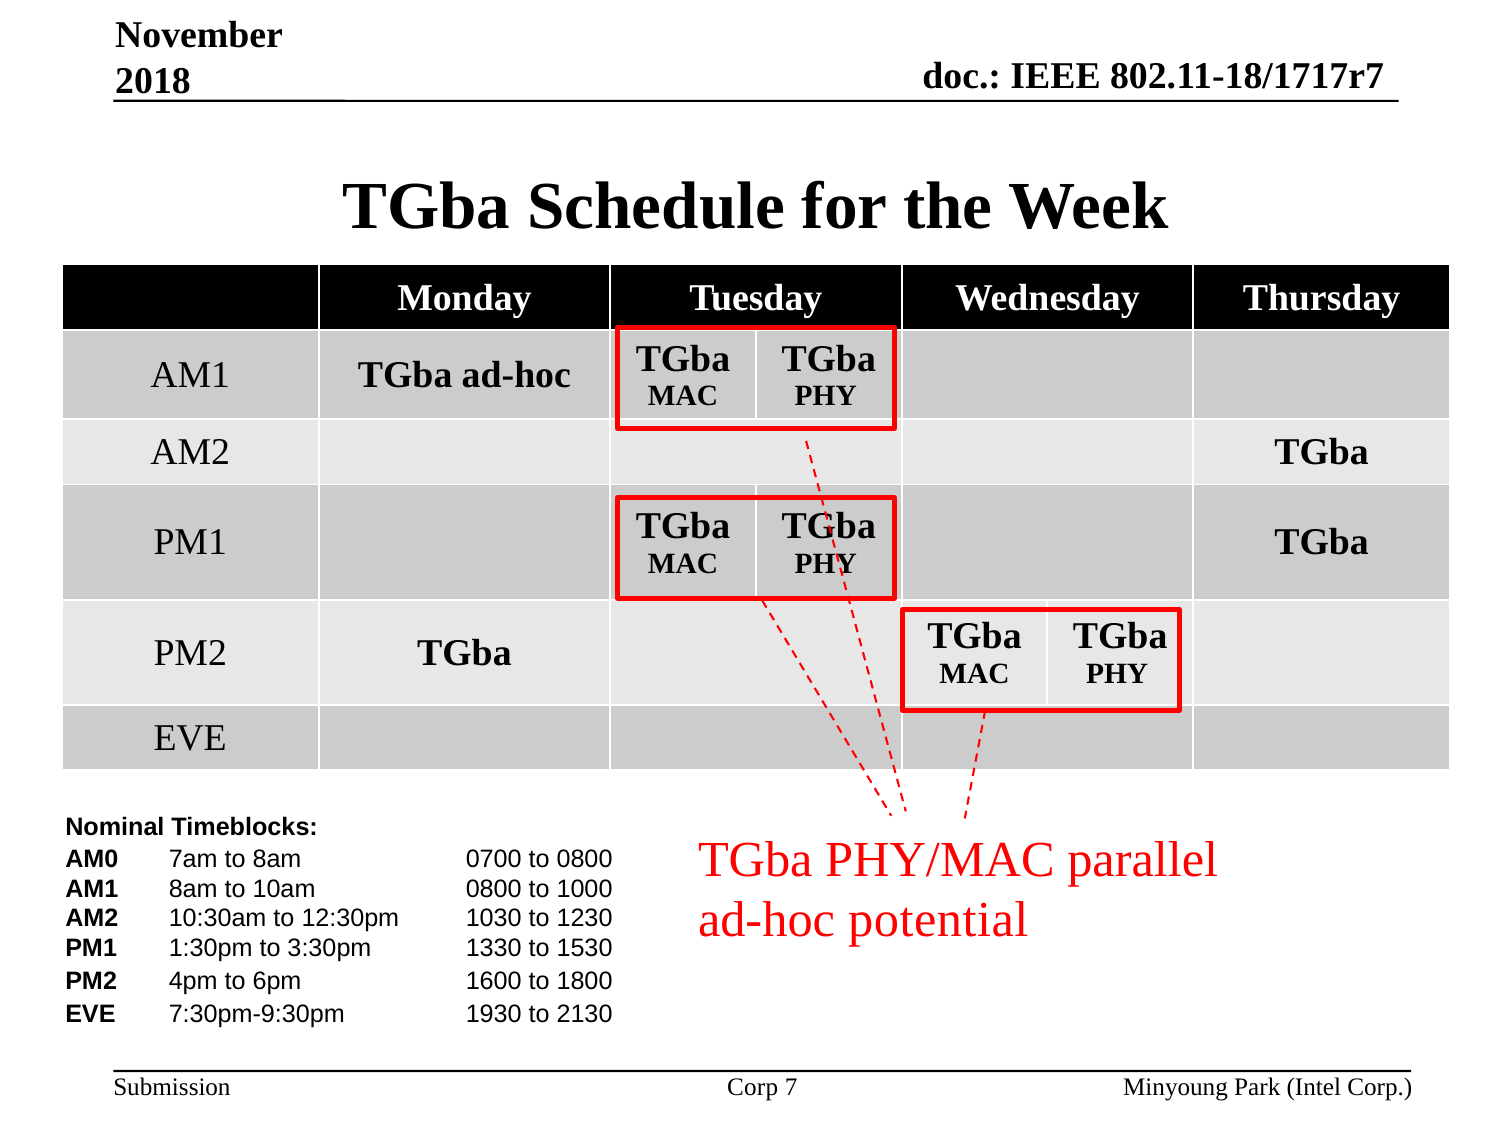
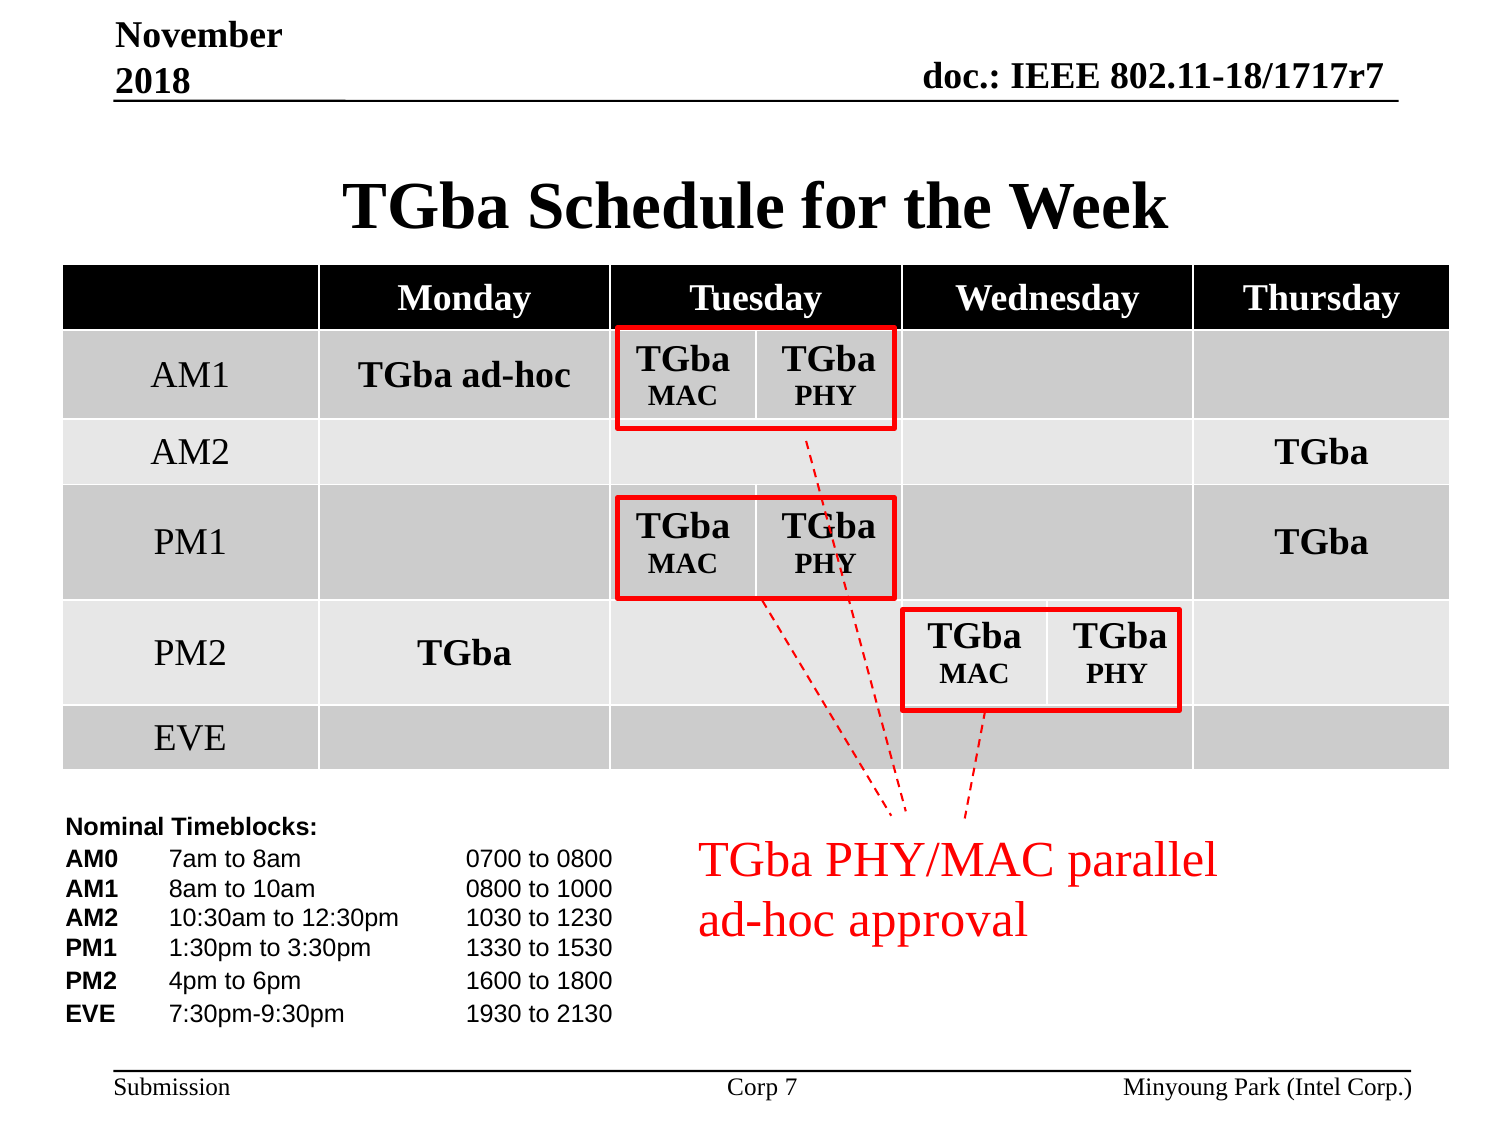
potential: potential -> approval (938, 920)
